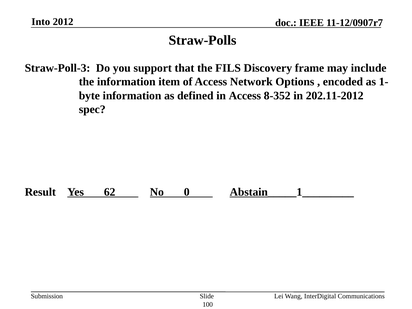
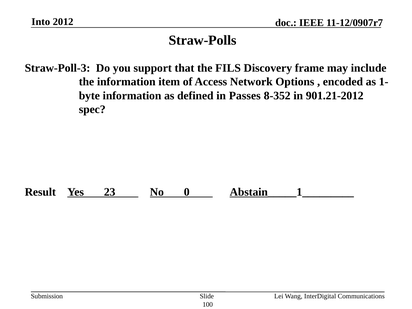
in Access: Access -> Passes (245, 96)
202.11-2012: 202.11-2012 -> 901.21-2012 (335, 96)
62: 62 -> 23 (110, 192)
